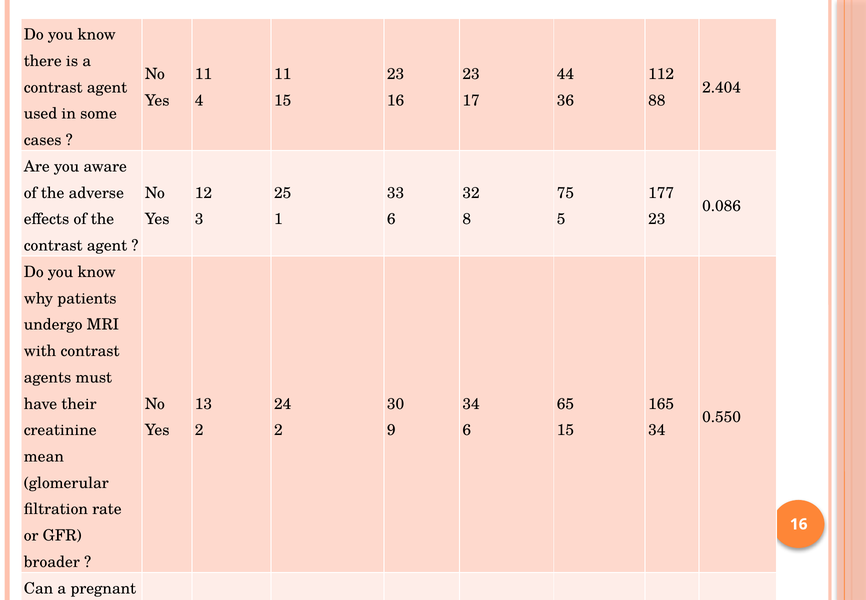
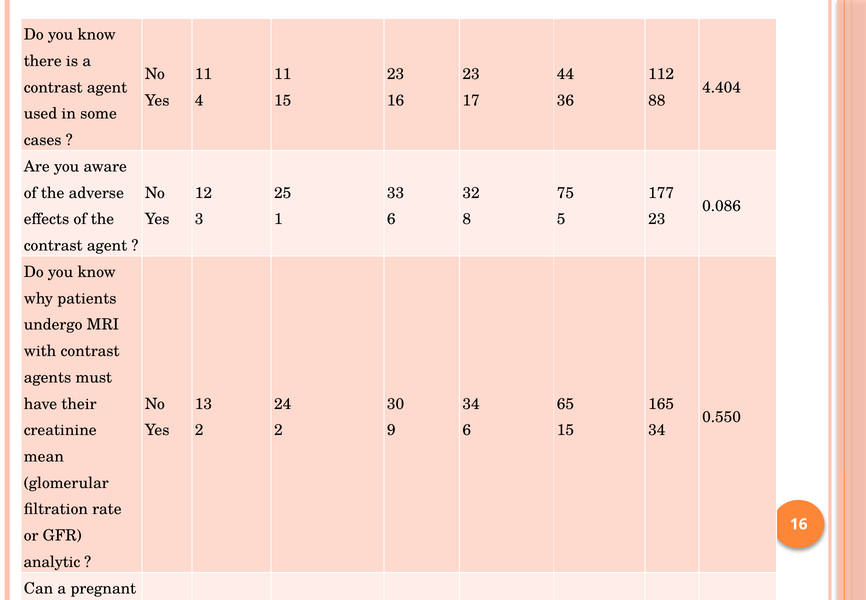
2.404: 2.404 -> 4.404 (722, 87)
broader: broader -> analytic (52, 562)
